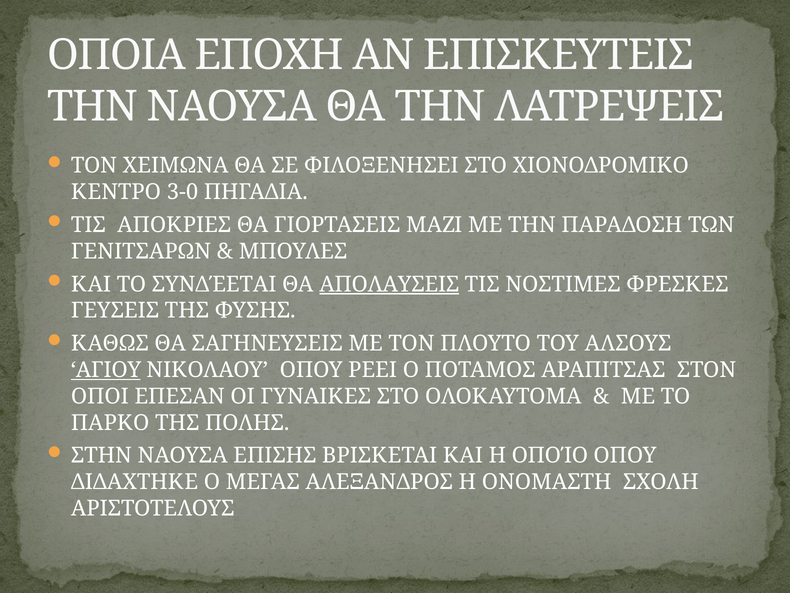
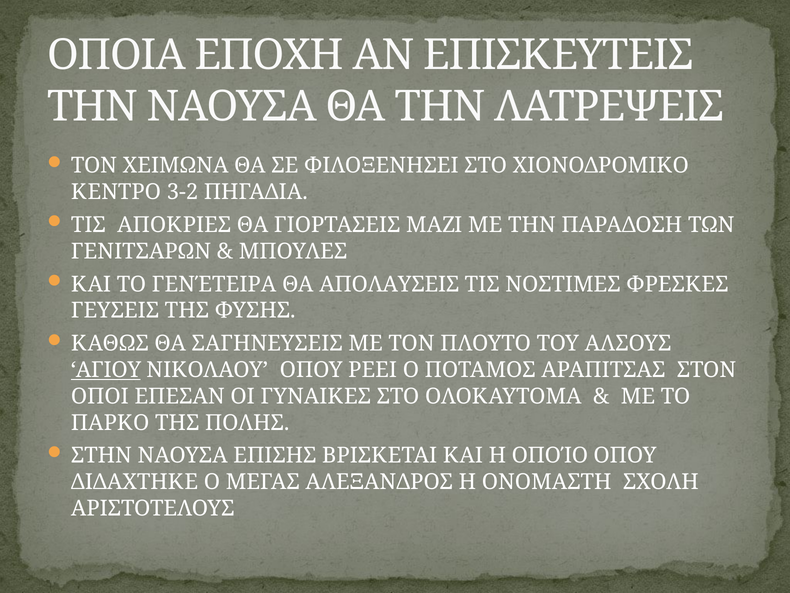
3-0: 3-0 -> 3-2 (182, 192)
ΣΥΝΔΈΕΤΑΙ: ΣΥΝΔΈΕΤΑΙ -> ΓΕΝΈΤΕΙΡΑ (214, 284)
ΑΠΟΛΑΥΣΕΙΣ underline: present -> none (389, 284)
